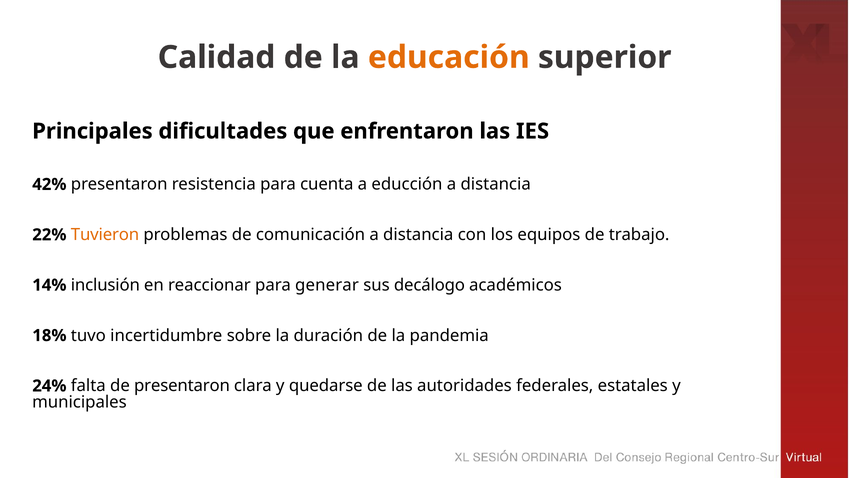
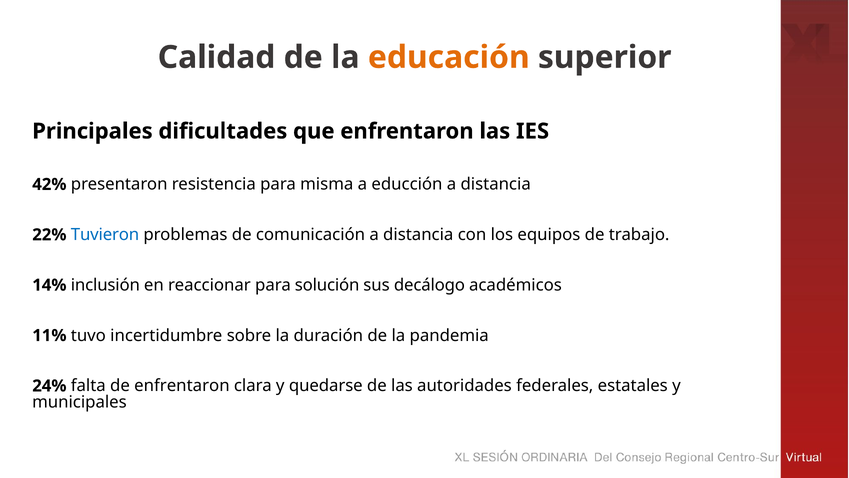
cuenta: cuenta -> misma (327, 184)
Tuvieron colour: orange -> blue (105, 235)
generar: generar -> solución (327, 285)
18%: 18% -> 11% (49, 335)
de presentaron: presentaron -> enfrentaron (182, 386)
